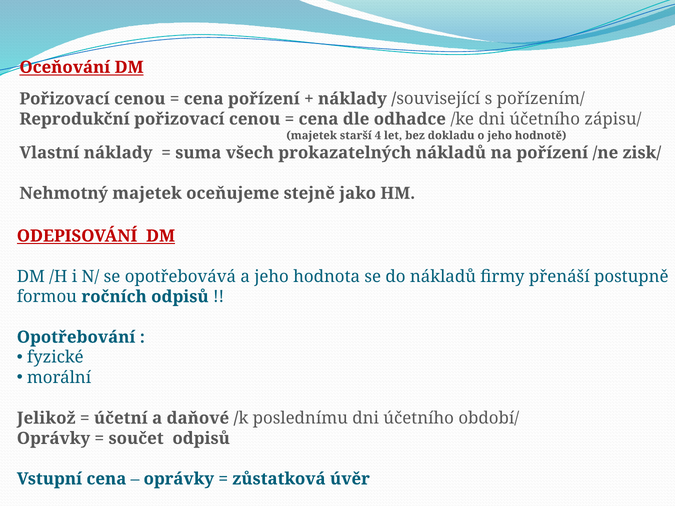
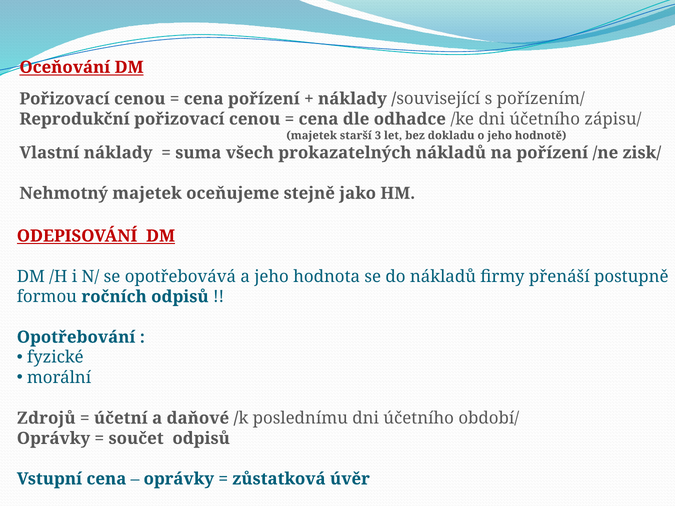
4: 4 -> 3 (378, 136)
Jelikož: Jelikož -> Zdrojů (46, 418)
